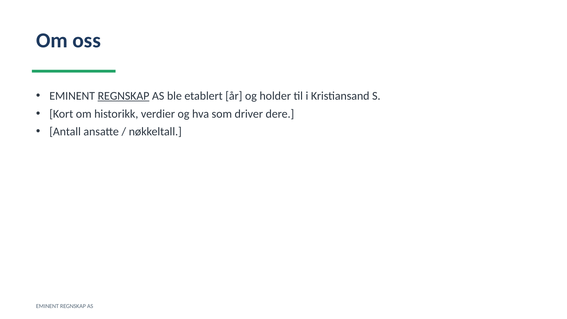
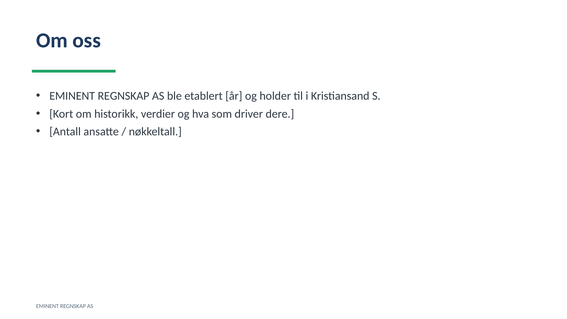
REGNSKAP underline: present -> none (124, 96)
